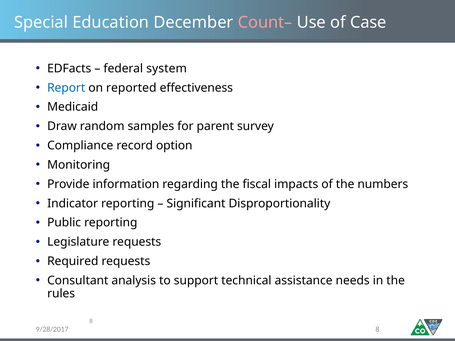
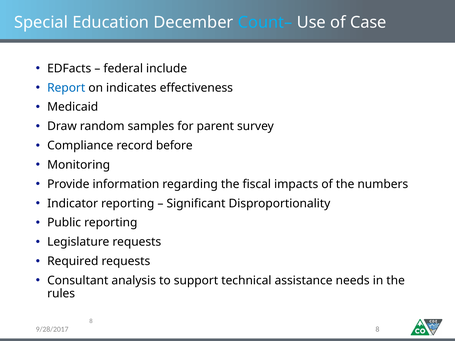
Count– colour: pink -> light blue (265, 22)
system: system -> include (167, 69)
reported: reported -> indicates (131, 88)
option: option -> before (174, 146)
